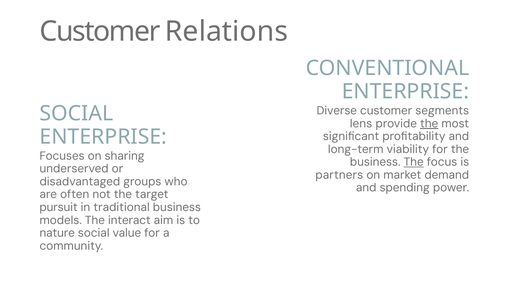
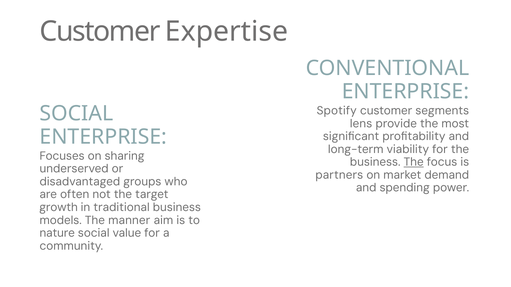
Relations: Relations -> Expertise (227, 32)
Diverse: Diverse -> Spotify (337, 111)
the underline: present -> none (429, 124)
pursuit: pursuit -> growth (59, 208)
interact: interact -> manner (129, 220)
